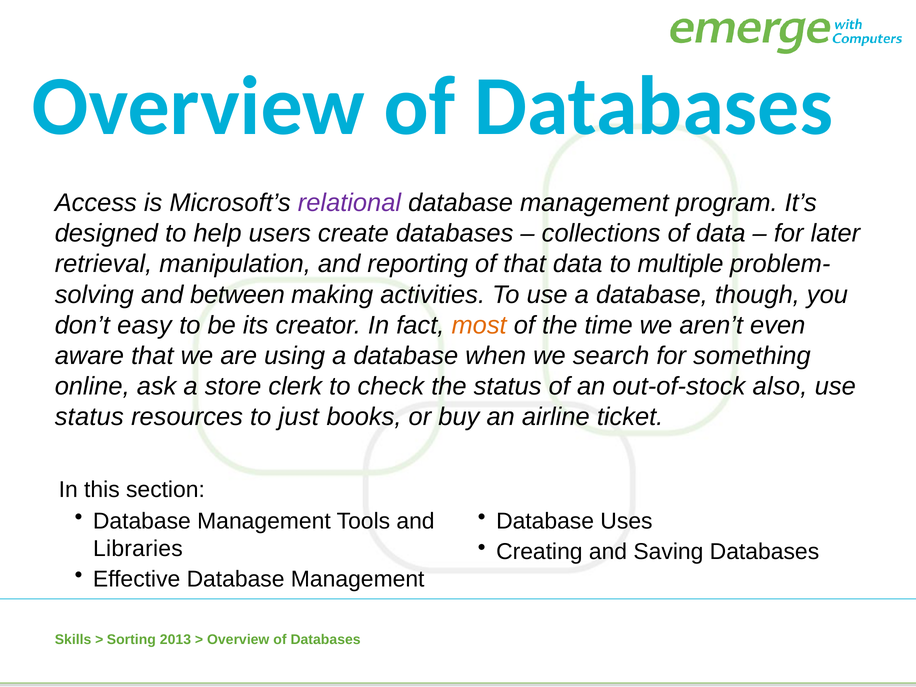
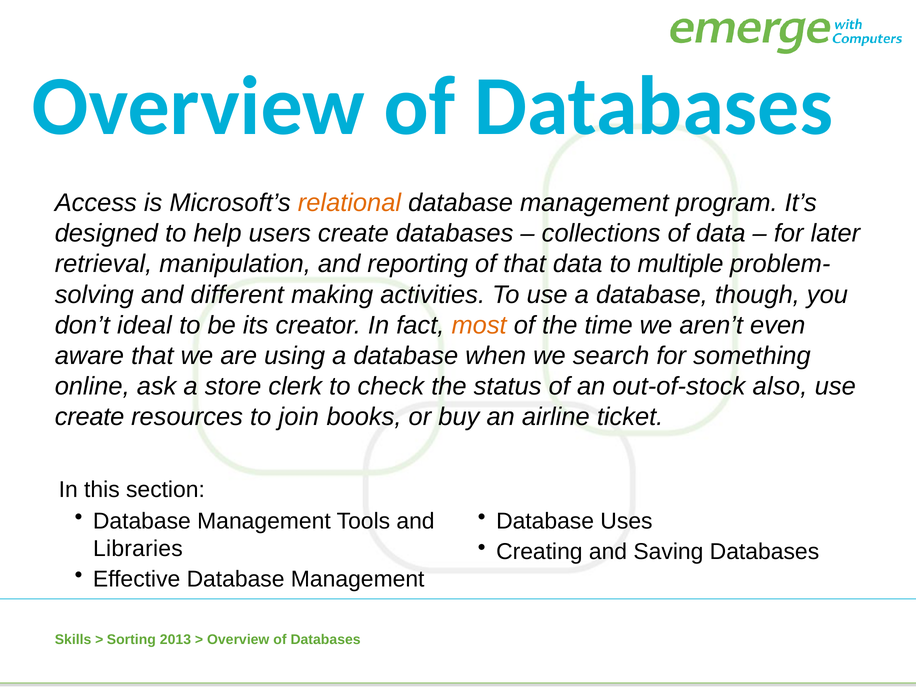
relational colour: purple -> orange (349, 203)
between: between -> different (237, 295)
easy: easy -> ideal (144, 325)
status: status -> create (90, 417)
just: just -> join (299, 417)
